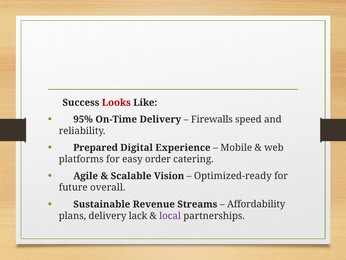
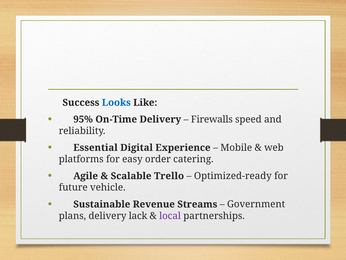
Looks colour: red -> blue (116, 102)
Prepared: Prepared -> Essential (95, 147)
Vision: Vision -> Trello (169, 176)
overall: overall -> vehicle (108, 187)
Affordability: Affordability -> Government (256, 204)
